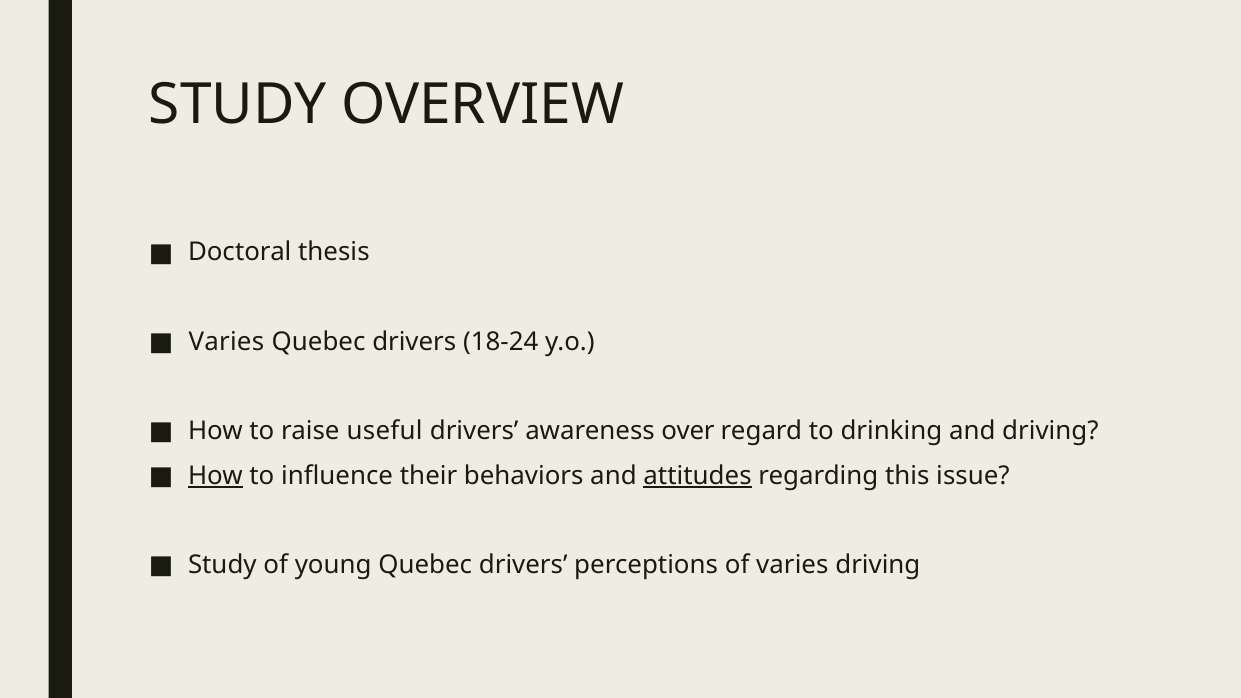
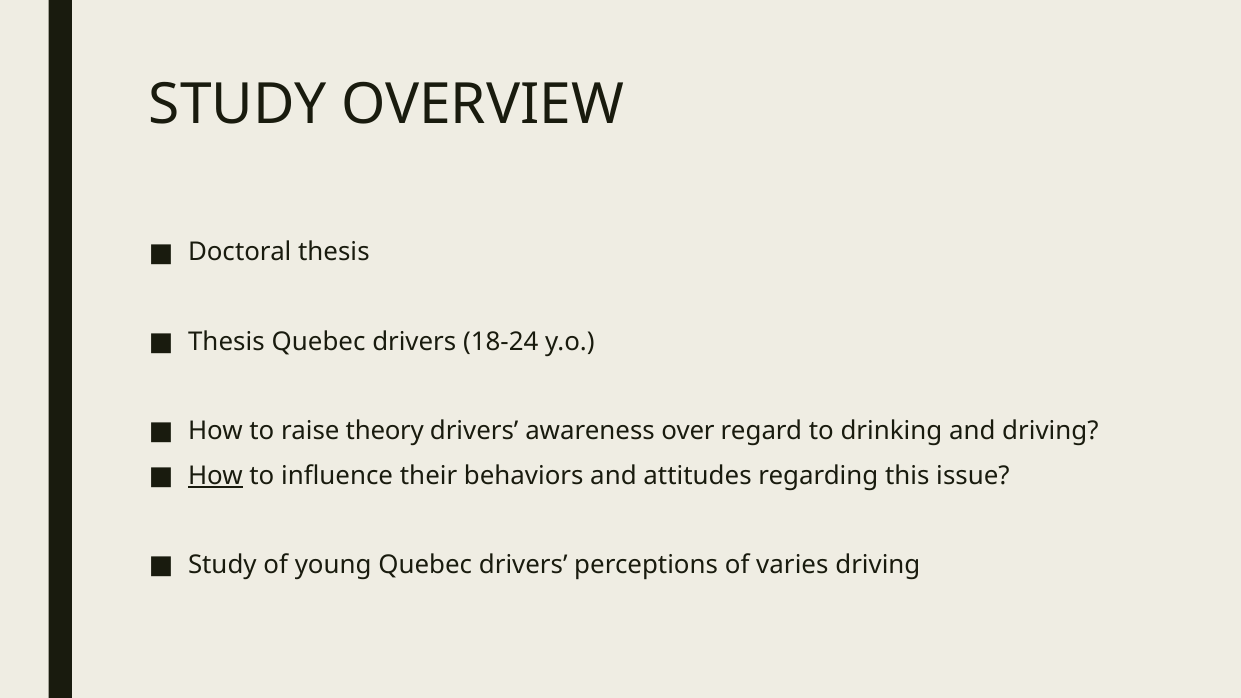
Varies: Varies -> Thesis (226, 342)
useful: useful -> theory (385, 431)
attitudes underline: present -> none (698, 476)
